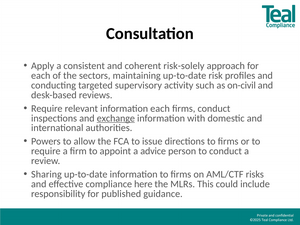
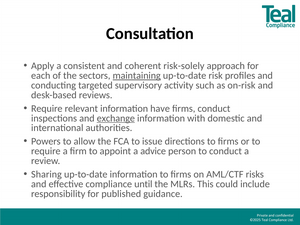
maintaining underline: none -> present (137, 76)
on-civil: on-civil -> on-risk (241, 85)
information each: each -> have (160, 108)
here: here -> until (143, 184)
